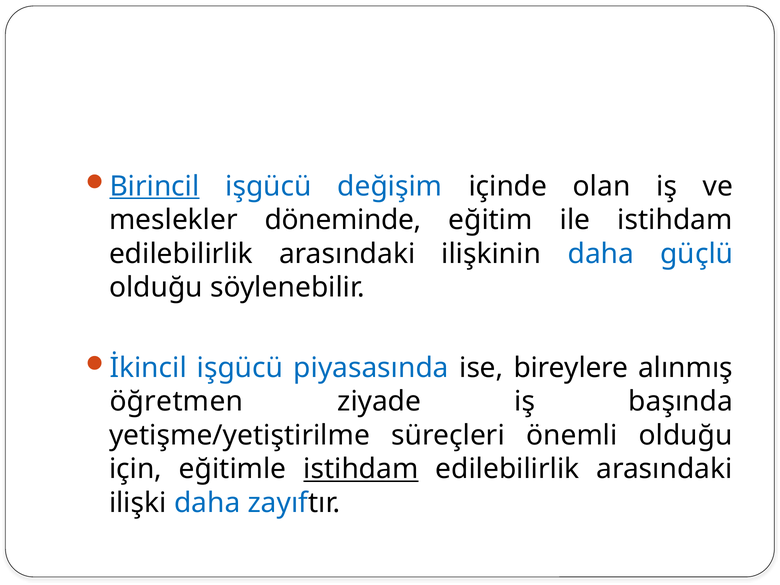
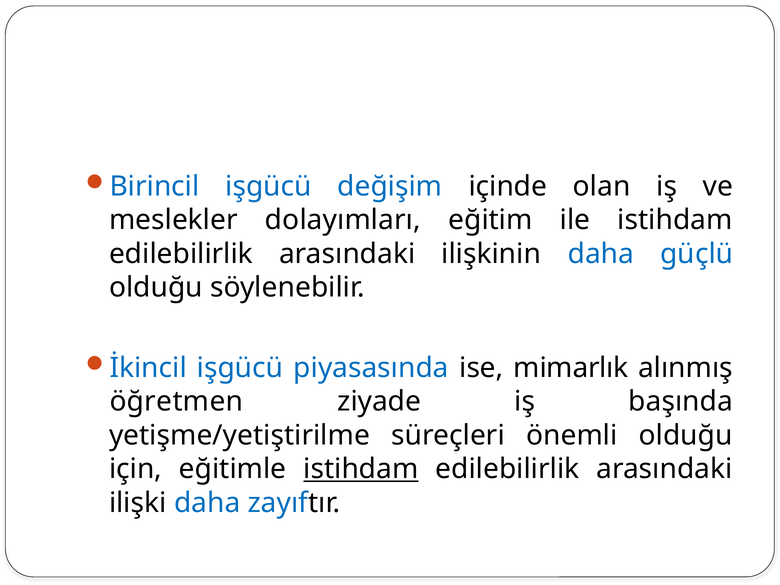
Birincil underline: present -> none (155, 186)
döneminde: döneminde -> dolayımları (343, 220)
bireylere: bireylere -> mimarlık (571, 368)
